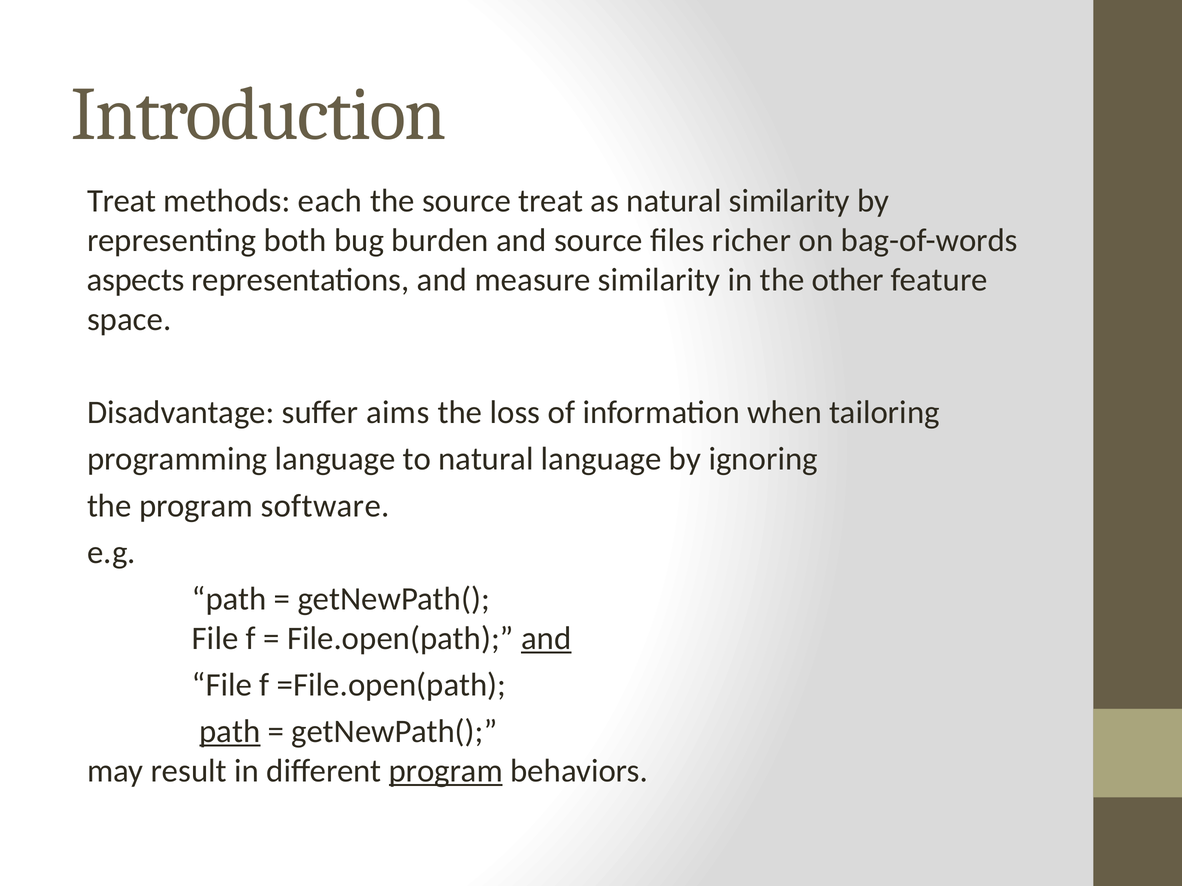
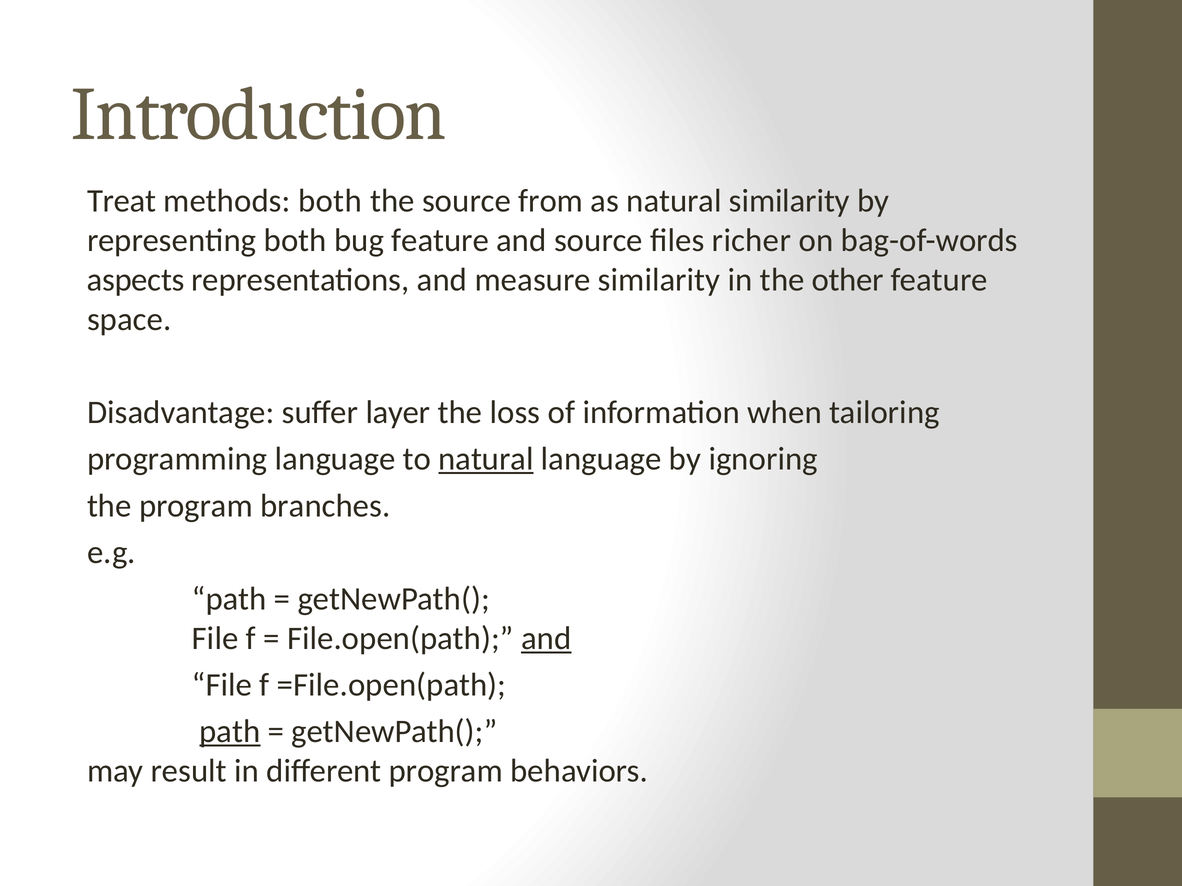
methods each: each -> both (330, 201)
source treat: treat -> from (551, 201)
bug burden: burden -> feature (440, 241)
aims: aims -> layer (398, 413)
natural underline: none -> present (486, 459)
software: software -> branches (325, 506)
program underline: present -> none (446, 771)
